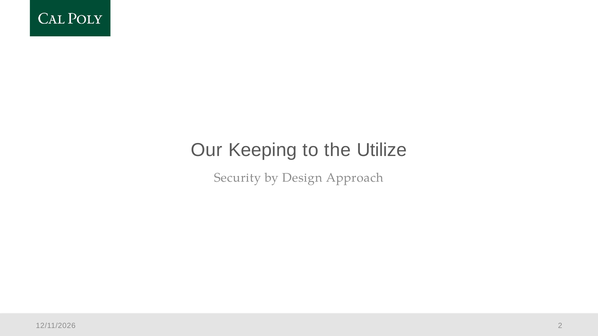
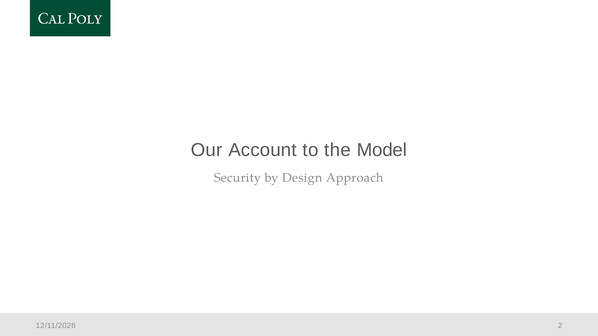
Keeping: Keeping -> Account (263, 150)
Utilize: Utilize -> Model (382, 150)
